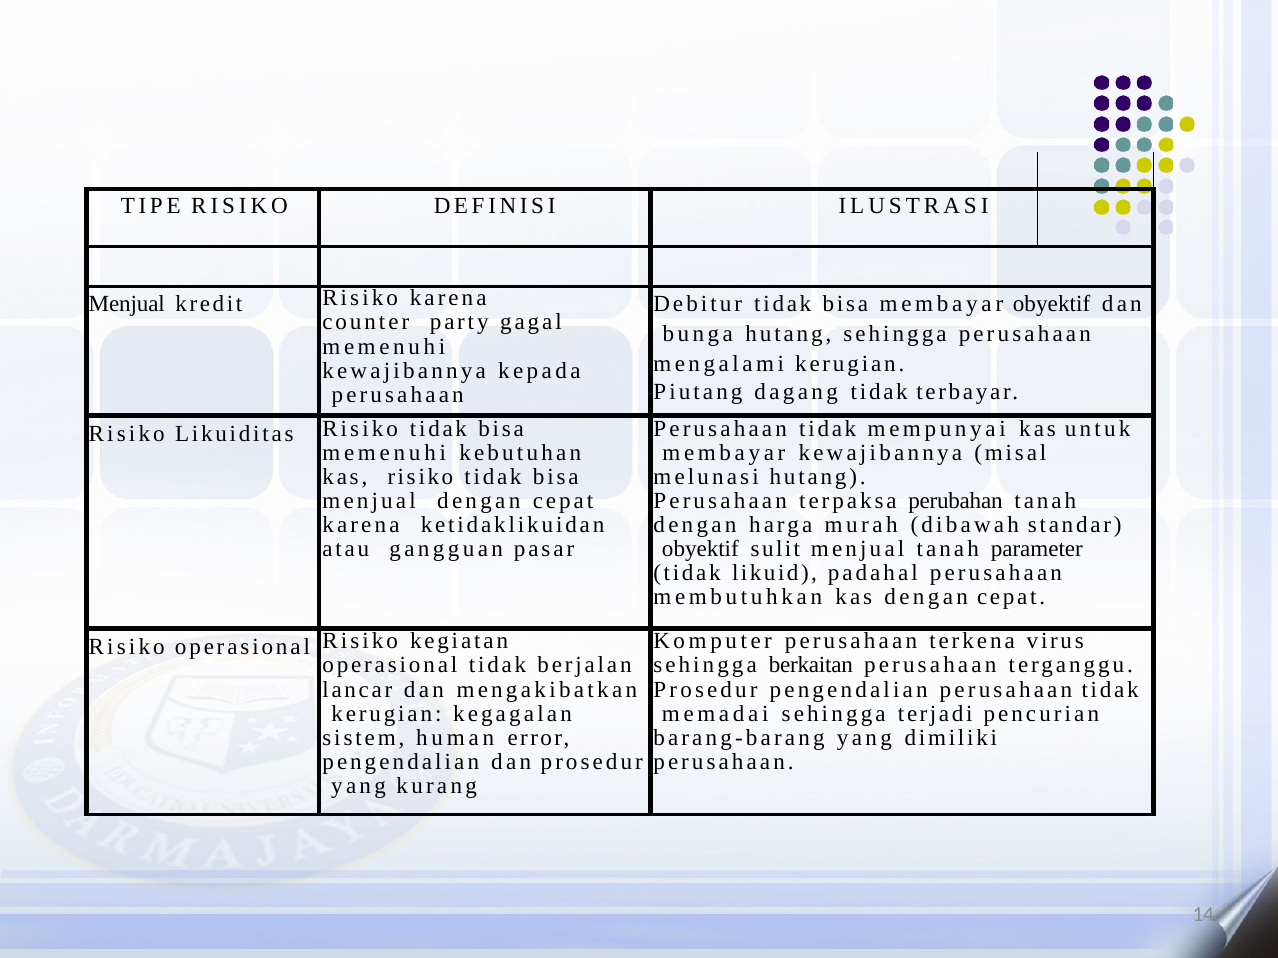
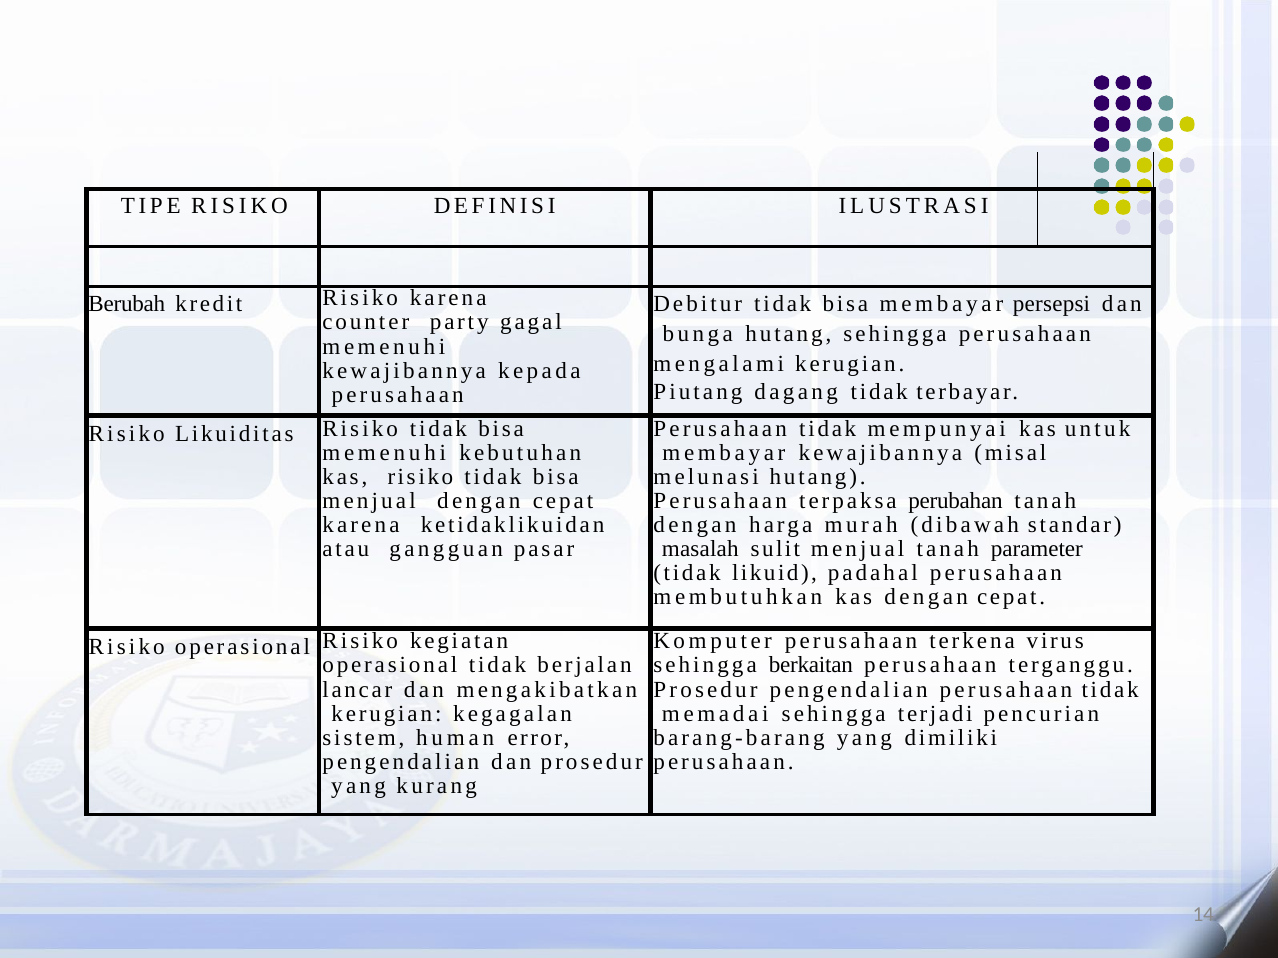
Menjual: Menjual -> Berubah (127, 304)
membayar obyektif: obyektif -> persepsi (1052, 304)
obyektif: obyektif -> masalah (700, 549)
